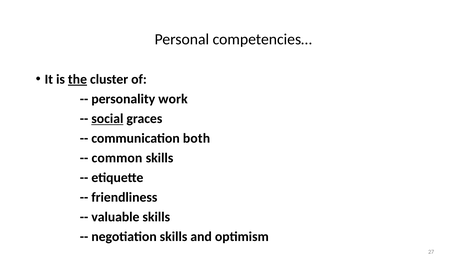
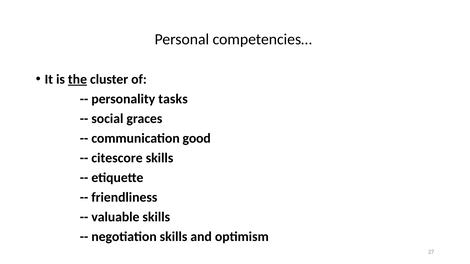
work: work -> tasks (173, 99)
social underline: present -> none (107, 119)
both: both -> good (197, 139)
common: common -> citescore (117, 158)
